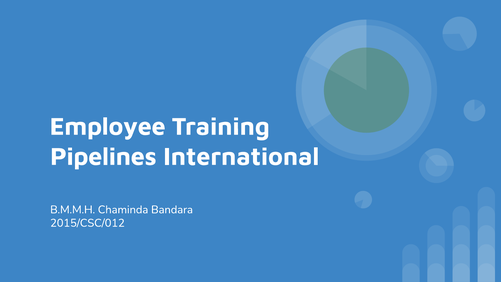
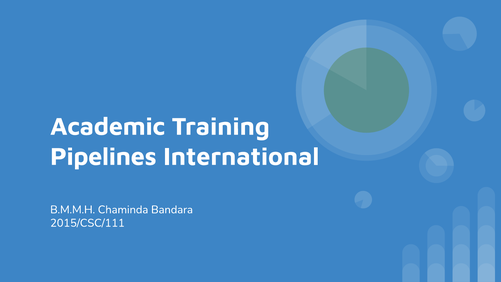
Employee: Employee -> Academic (108, 126)
2015/CSC/012: 2015/CSC/012 -> 2015/CSC/111 (87, 223)
